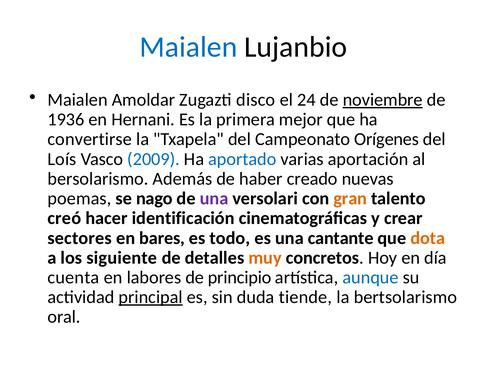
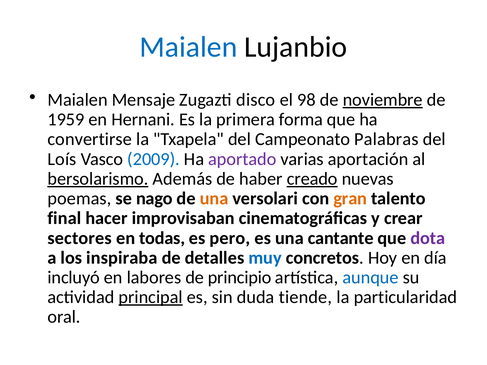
Amoldar: Amoldar -> Mensaje (143, 100)
24: 24 -> 98 (307, 100)
1936: 1936 -> 1959 (66, 120)
mejor: mejor -> forma (301, 120)
Orígenes: Orígenes -> Palabras (386, 139)
aportado colour: blue -> purple (242, 159)
bersolarismo underline: none -> present (98, 179)
creado underline: none -> present (312, 179)
una colour: purple -> orange (214, 199)
creó: creó -> final (64, 218)
identificación: identificación -> improvisaban (183, 218)
bares: bares -> todas (162, 238)
todo: todo -> pero (230, 238)
dota colour: orange -> purple (428, 238)
siguiente: siguiente -> inspiraba (122, 258)
muy colour: orange -> blue (265, 258)
cuenta: cuenta -> incluyó (74, 278)
bertsolarismo: bertsolarismo -> particularidad (405, 297)
